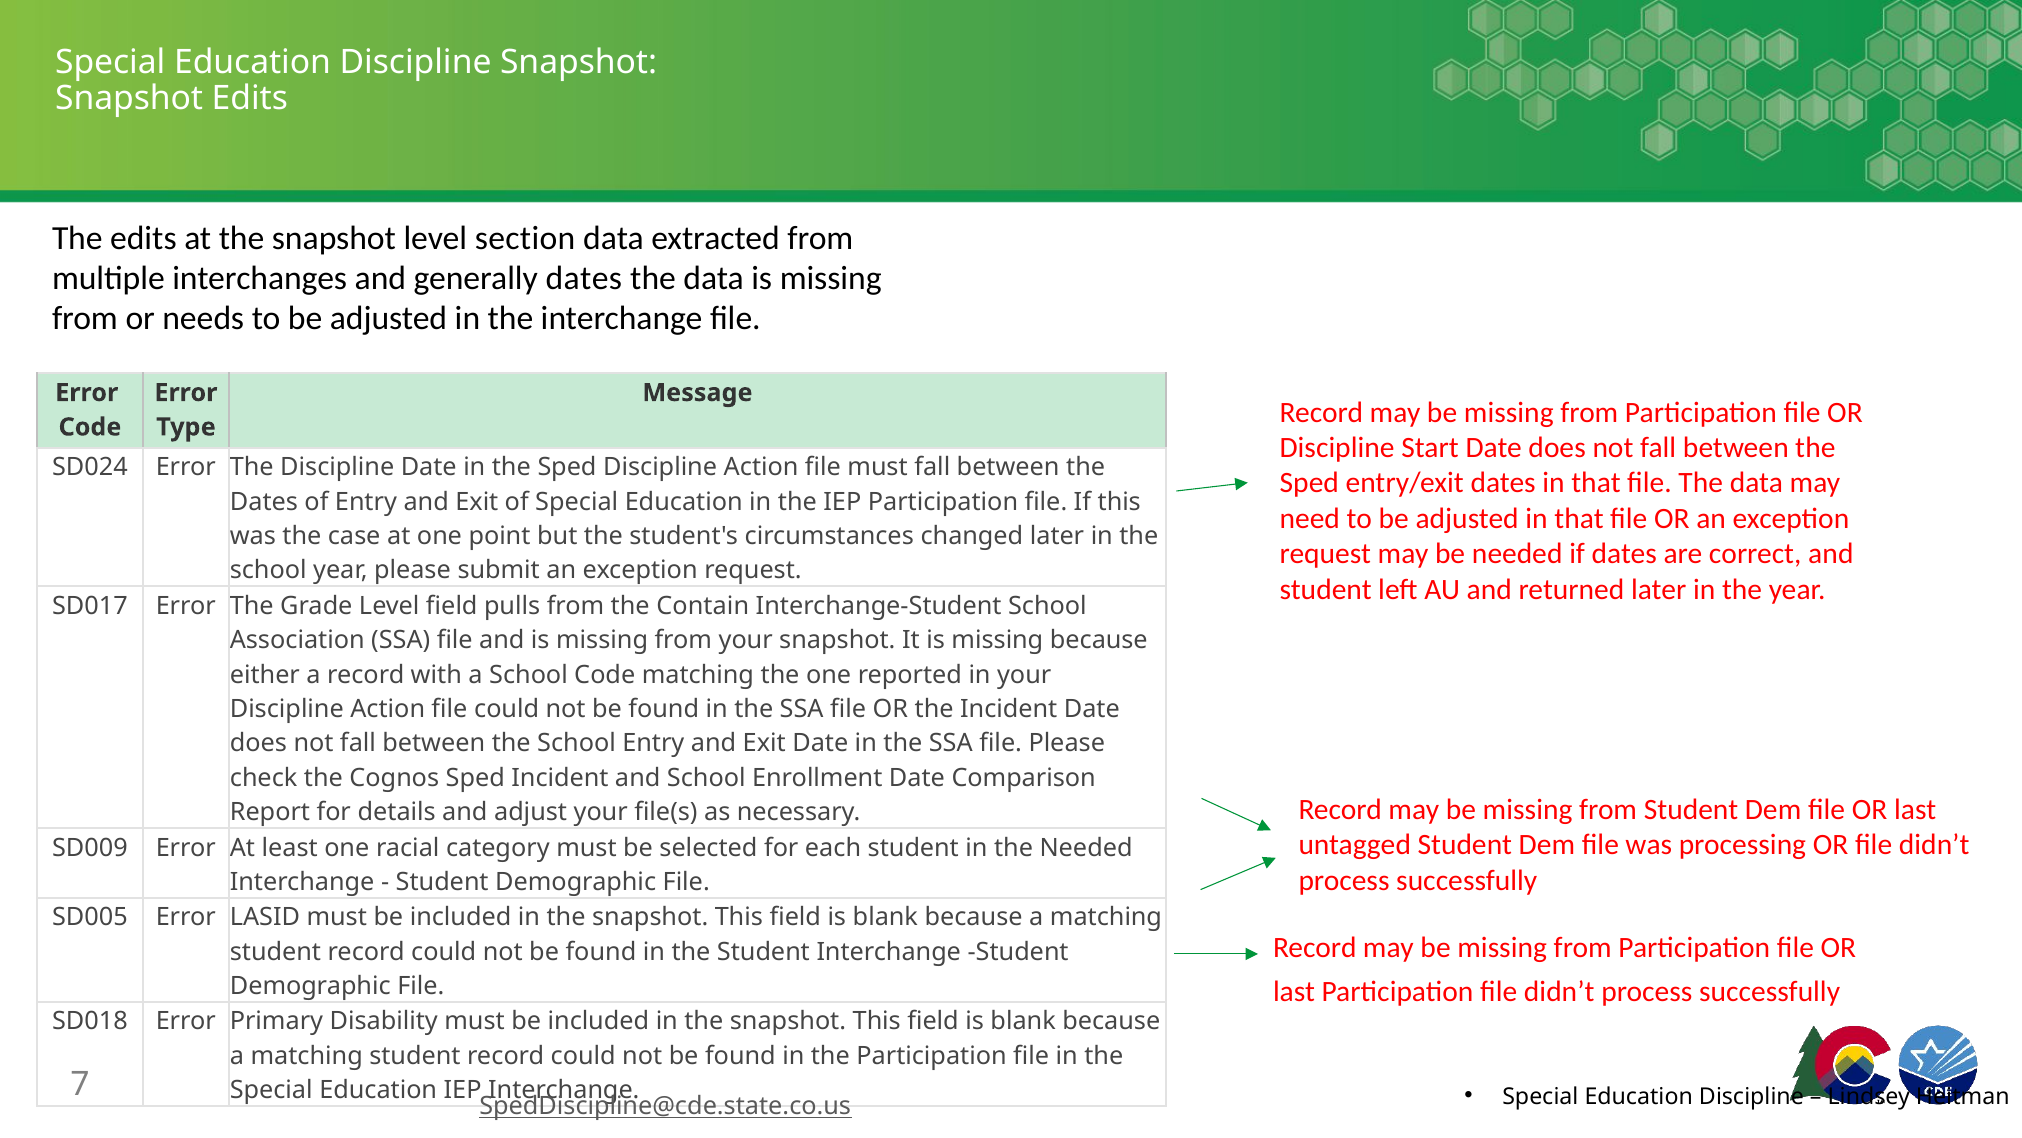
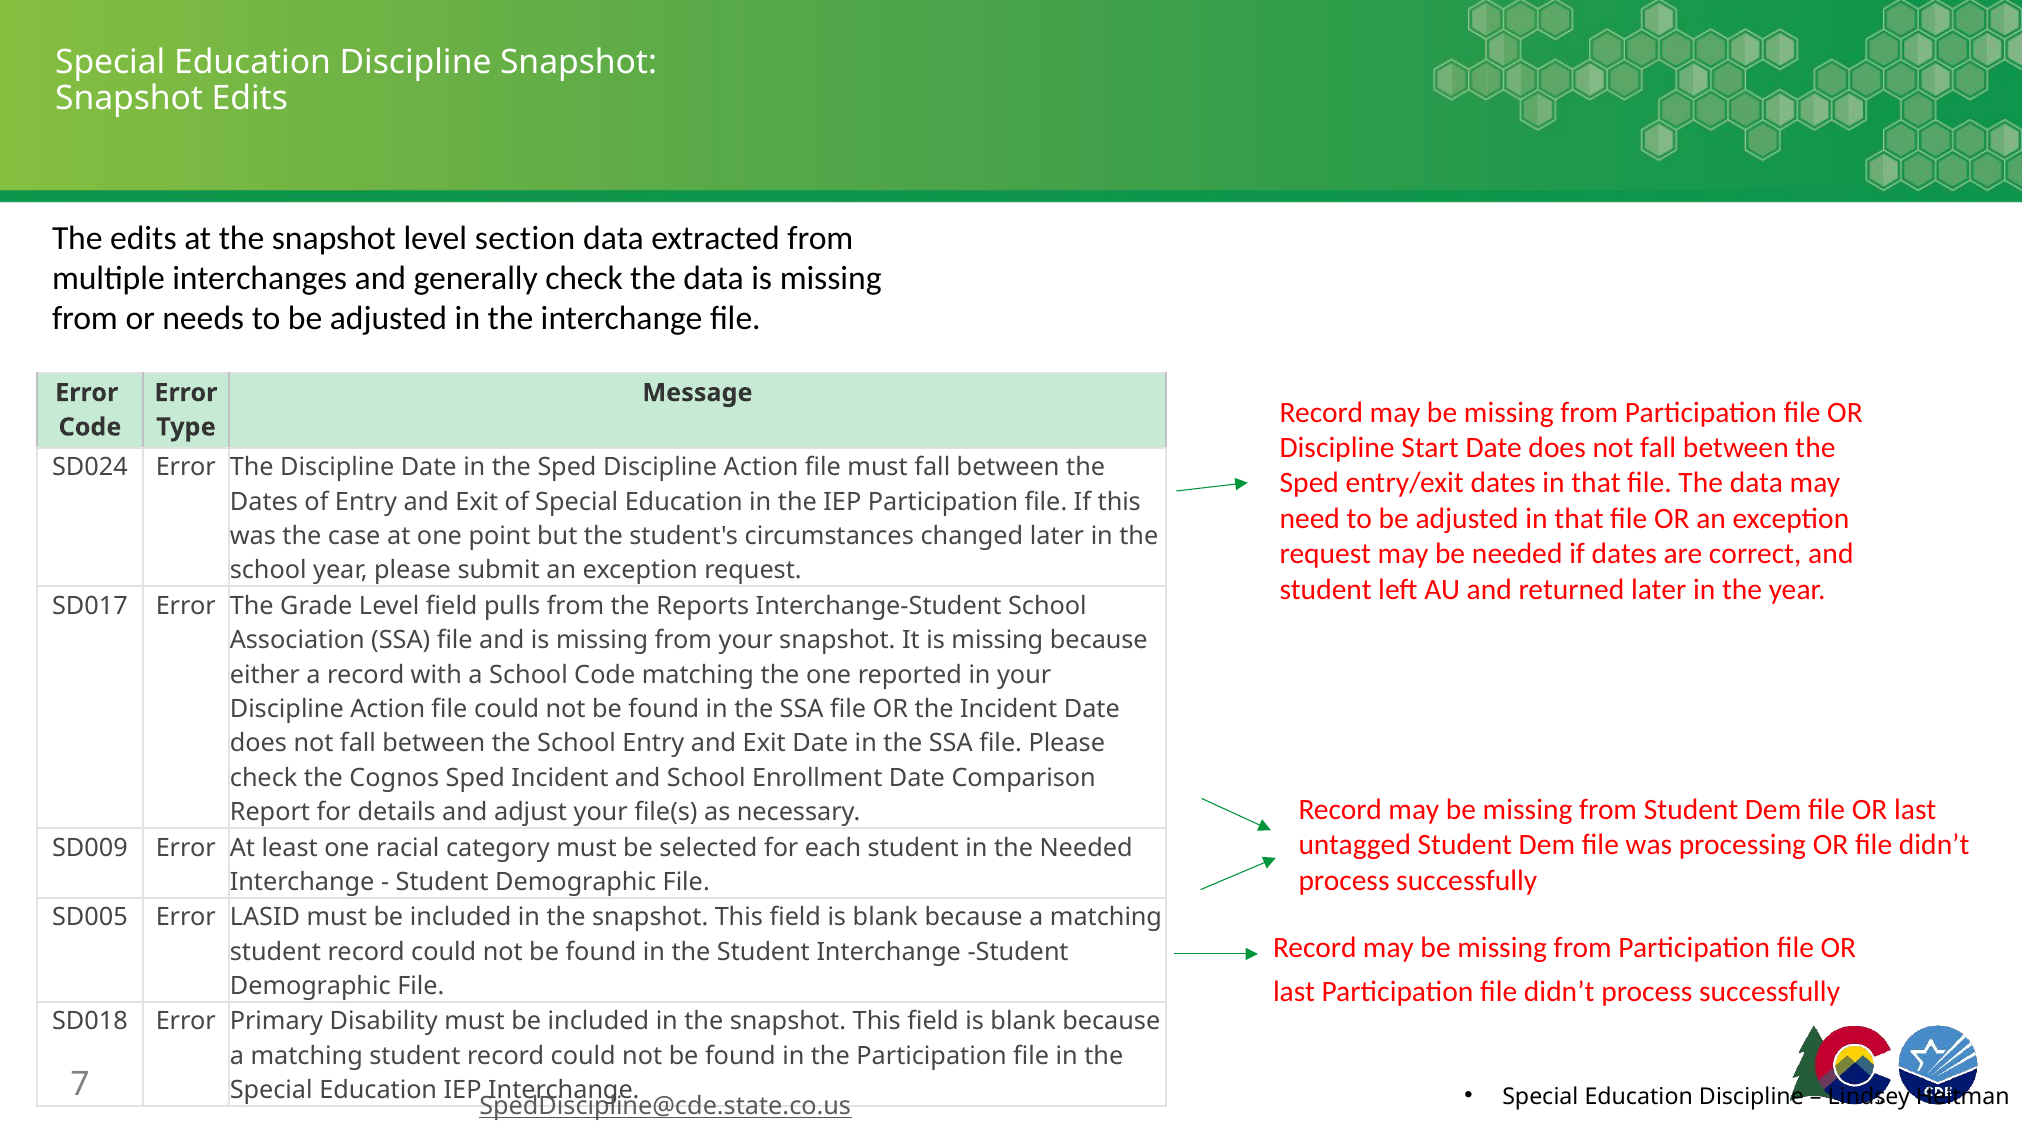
generally dates: dates -> check (584, 278)
Contain: Contain -> Reports (703, 606)
